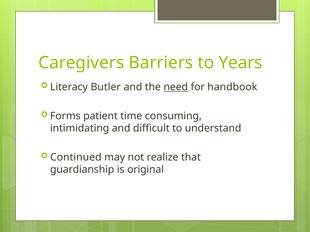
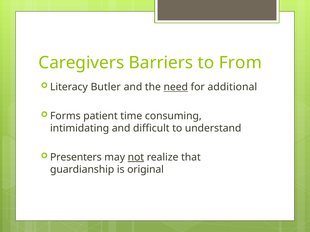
Years: Years -> From (240, 63)
handbook: handbook -> additional (232, 87)
Continued: Continued -> Presenters (76, 158)
not underline: none -> present (136, 158)
